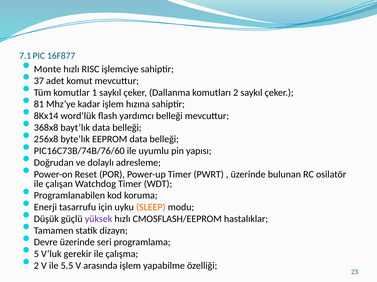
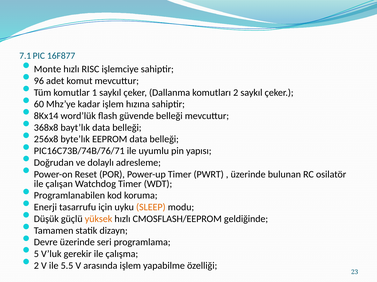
37: 37 -> 96 (39, 81)
81: 81 -> 60 (39, 104)
yardımcı: yardımcı -> güvende (137, 116)
PIC16C73B/74B/76/60: PIC16C73B/74B/76/60 -> PIC16C73B/74B/76/71 (79, 151)
yüksek colour: purple -> orange (99, 219)
hastalıklar: hastalıklar -> geldiğinde (246, 219)
